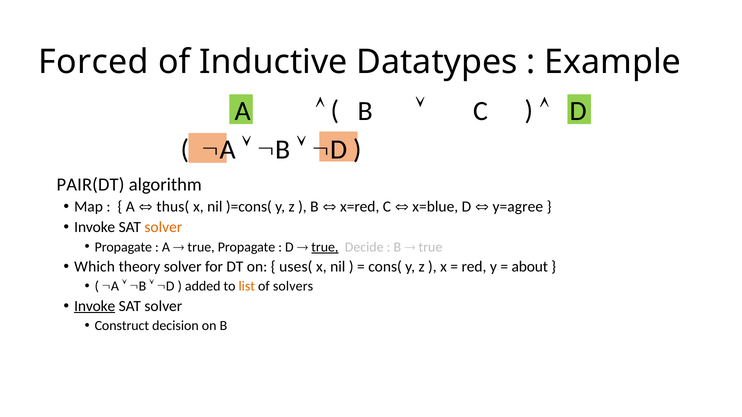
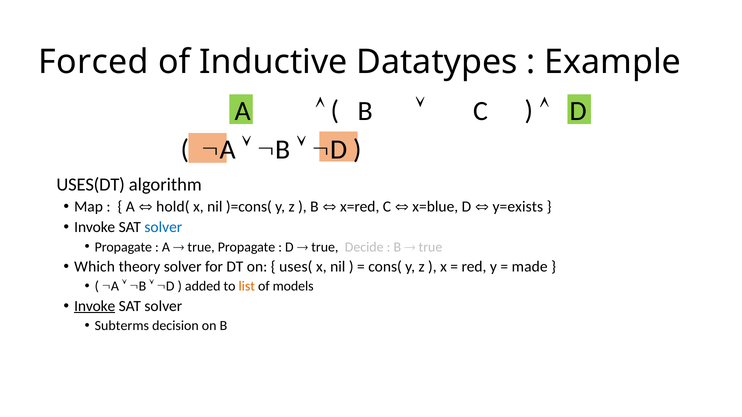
PAIR(DT: PAIR(DT -> USES(DT (91, 185)
thus(: thus( -> hold( (173, 207)
y=agree: y=agree -> y=exists (518, 207)
solver colour: orange -> blue (163, 227)
true underline: present -> none (325, 247)
about: about -> made (530, 267)
solvers: solvers -> models (293, 287)
Construct: Construct -> Subterms (122, 326)
